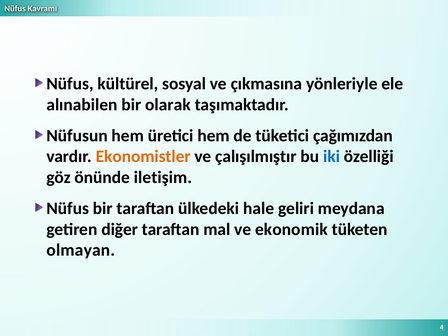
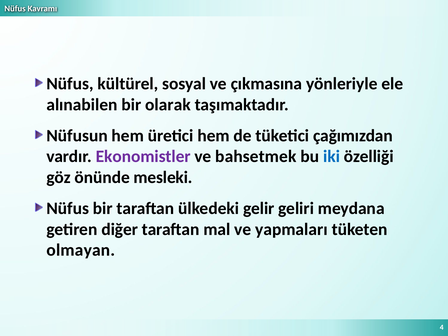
Ekonomistler colour: orange -> purple (143, 157)
çalışılmıştır: çalışılmıştır -> bahsetmek (256, 157)
iletişim: iletişim -> mesleki (163, 177)
hale: hale -> gelir (259, 208)
ekonomik: ekonomik -> yapmaları (291, 229)
